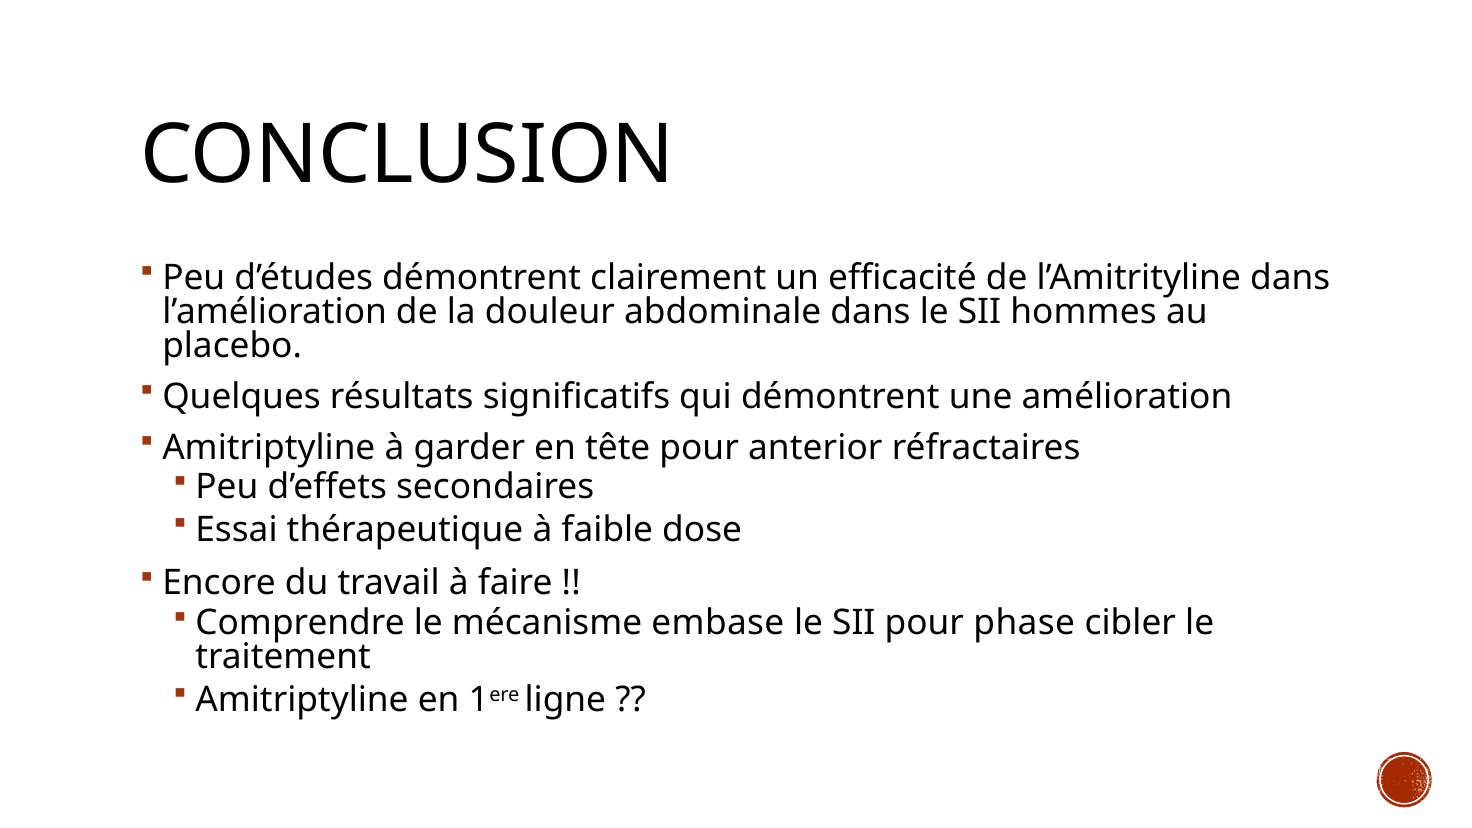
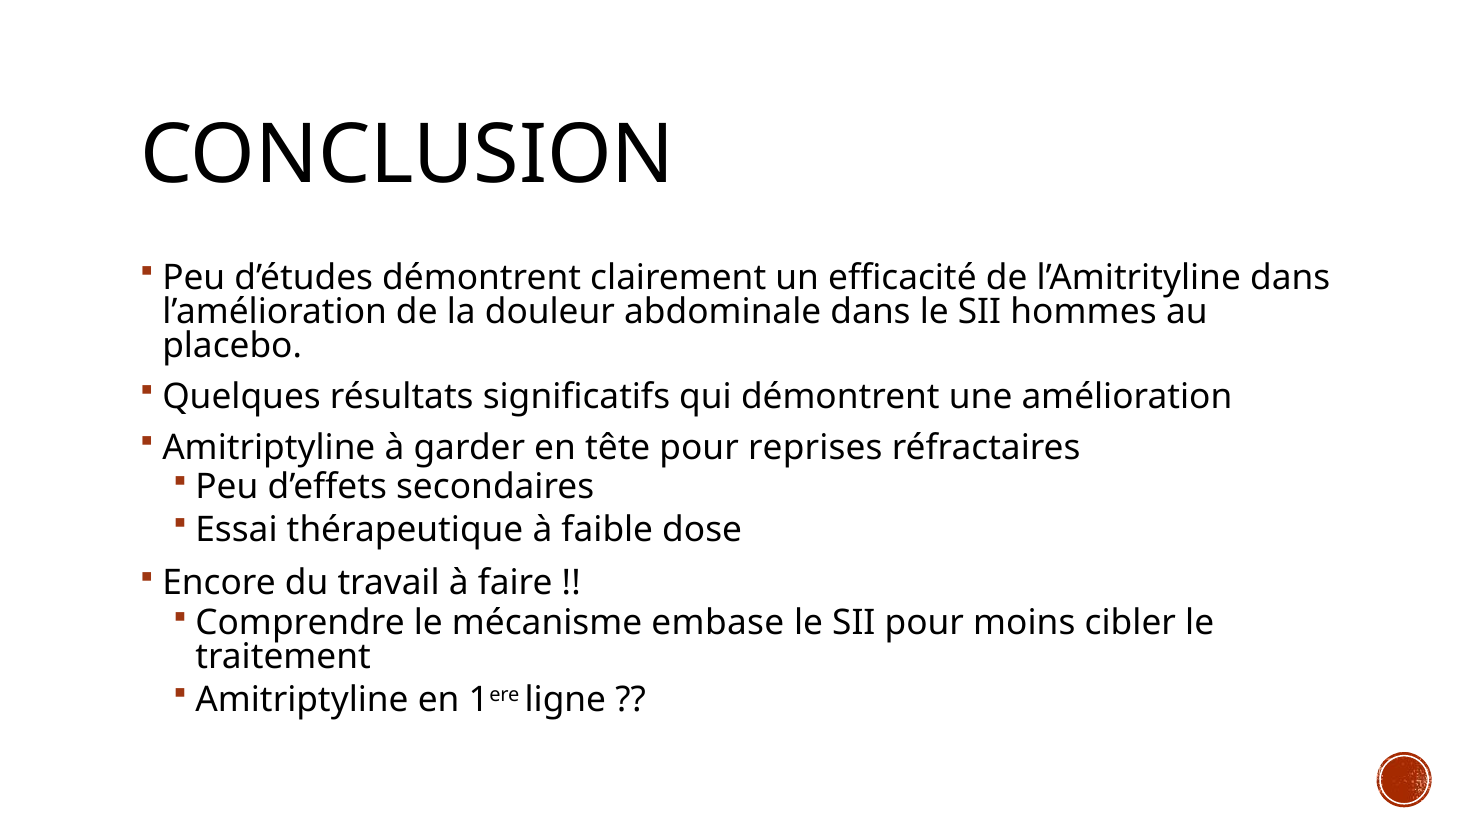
anterior: anterior -> reprises (815, 447)
phase: phase -> moins (1024, 623)
